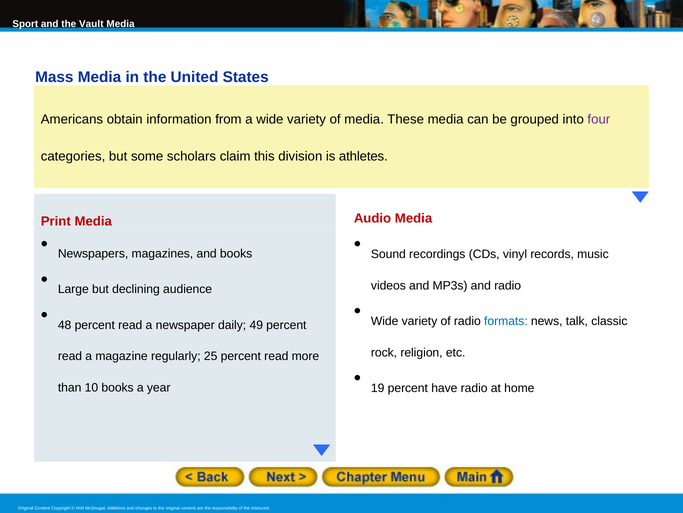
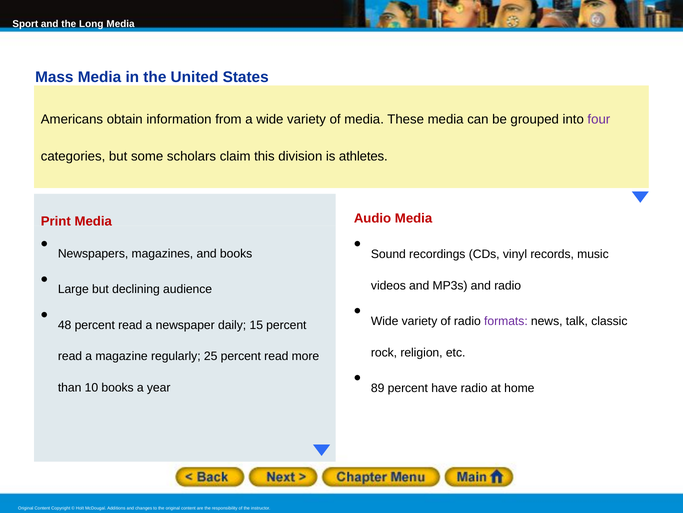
Vault: Vault -> Long (91, 24)
formats colour: blue -> purple (506, 321)
49: 49 -> 15 (256, 325)
19: 19 -> 89 (378, 387)
